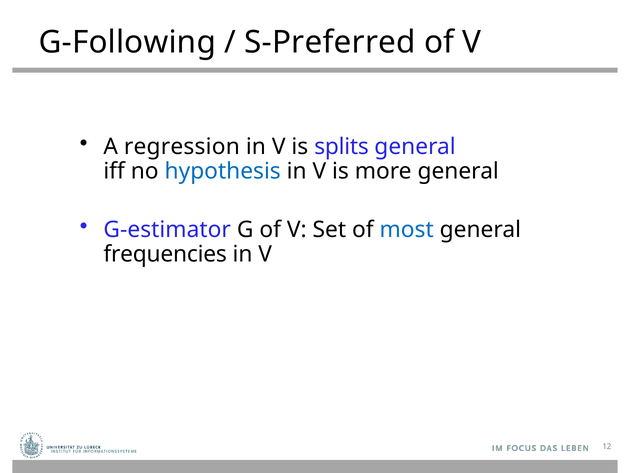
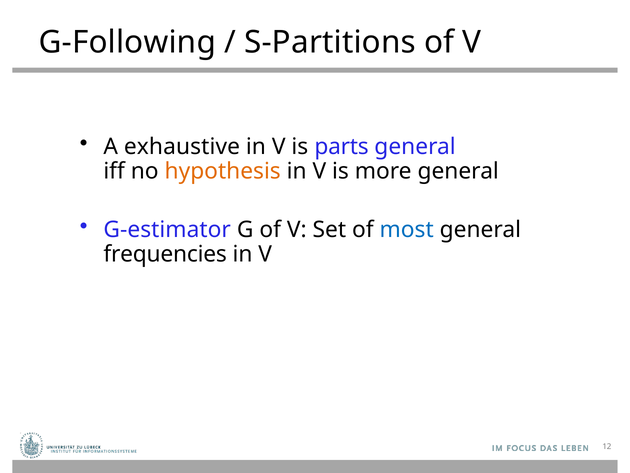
S-Preferred: S-Preferred -> S-Partitions (330, 42)
regression: regression -> exhaustive (182, 147)
splits: splits -> parts (342, 147)
hypothesis colour: blue -> orange (223, 171)
